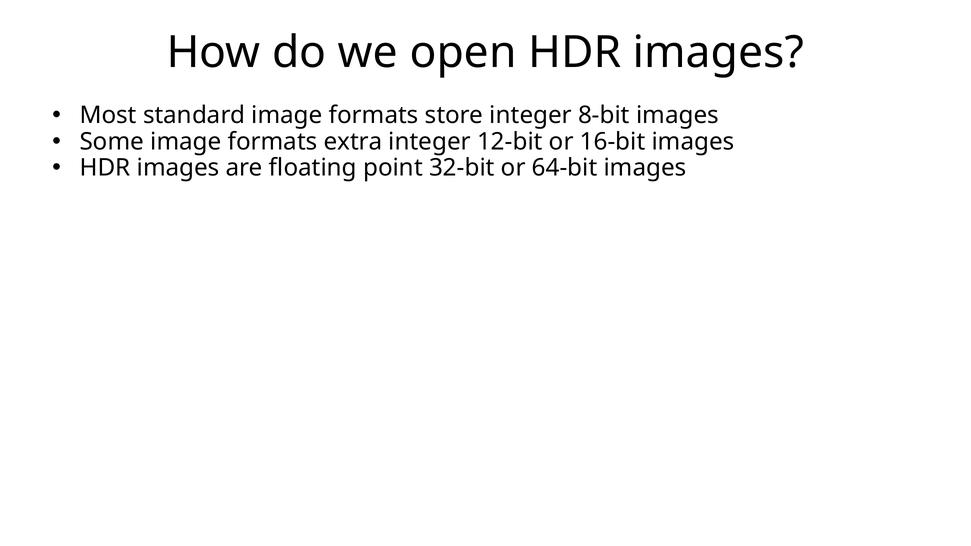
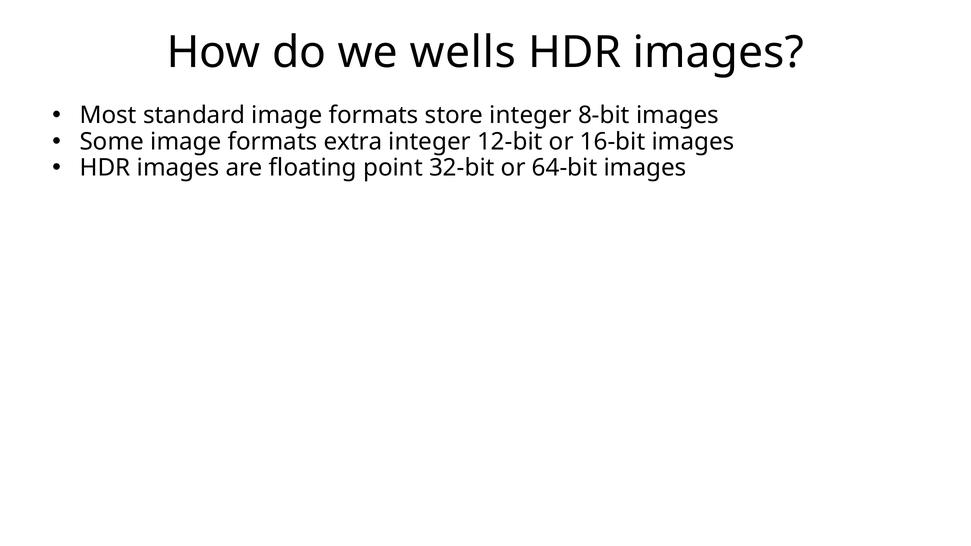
open: open -> wells (463, 52)
